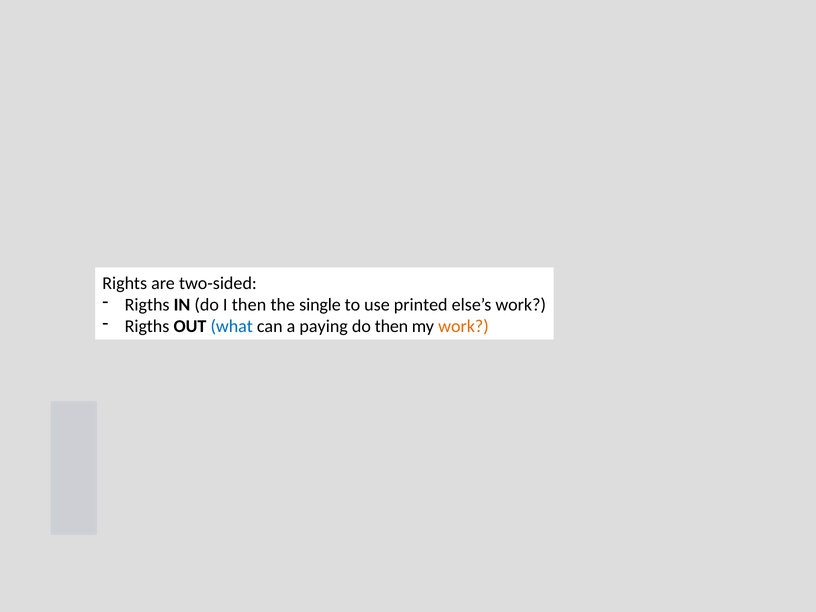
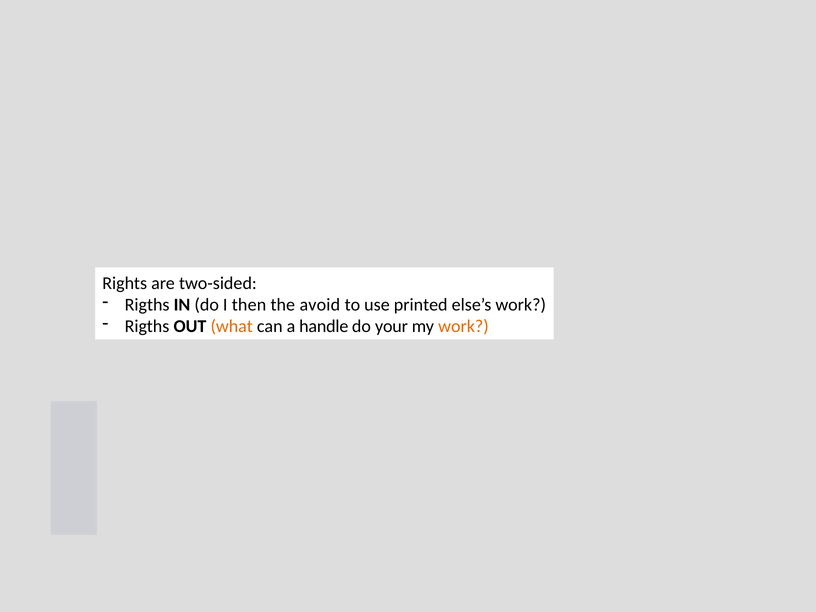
single: single -> avoid (320, 305)
what colour: blue -> orange (232, 326)
paying: paying -> handle (324, 326)
do then: then -> your (392, 326)
